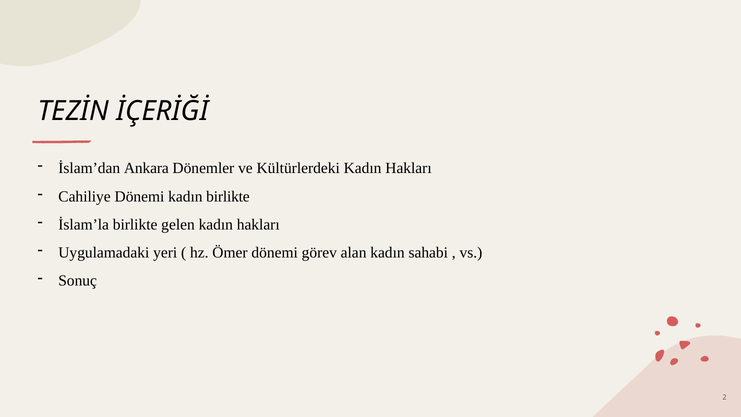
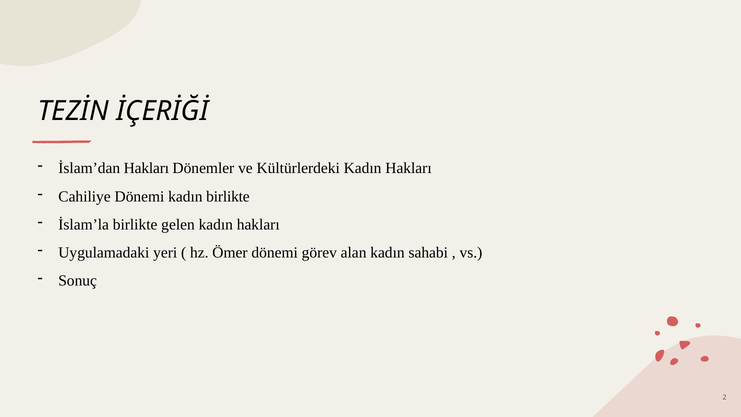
İslam’dan Ankara: Ankara -> Hakları (146, 168)
